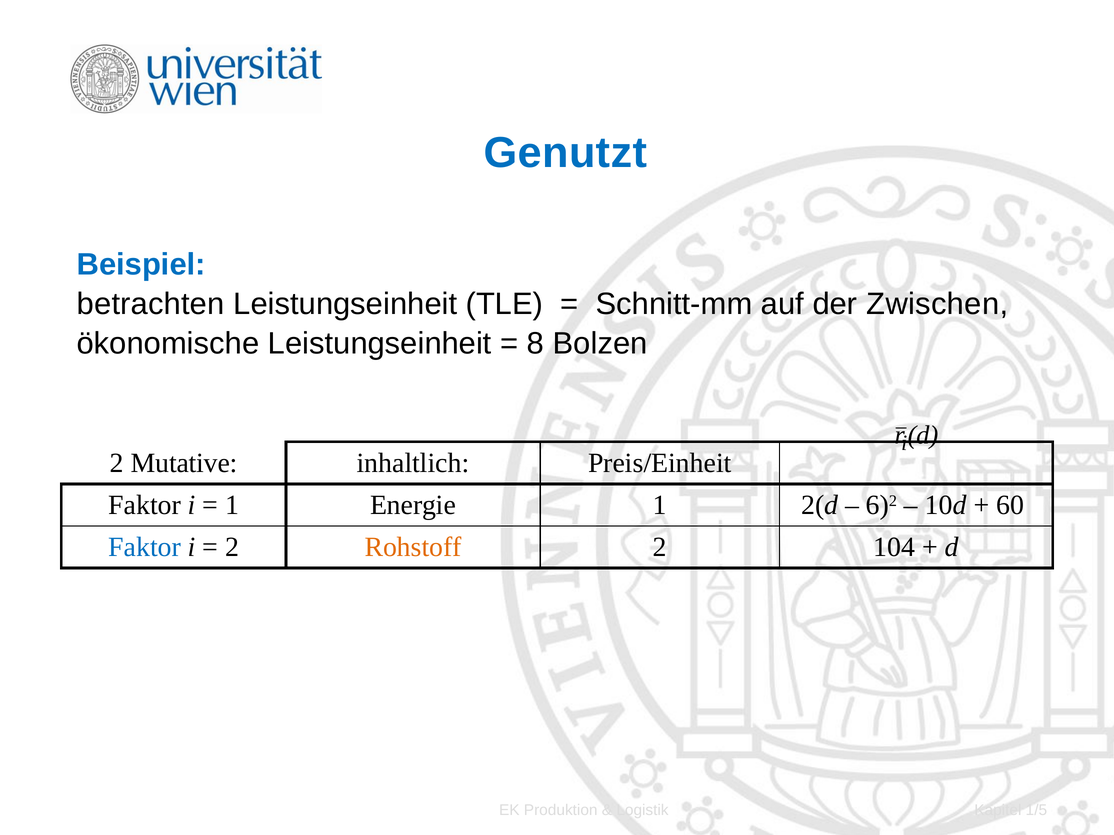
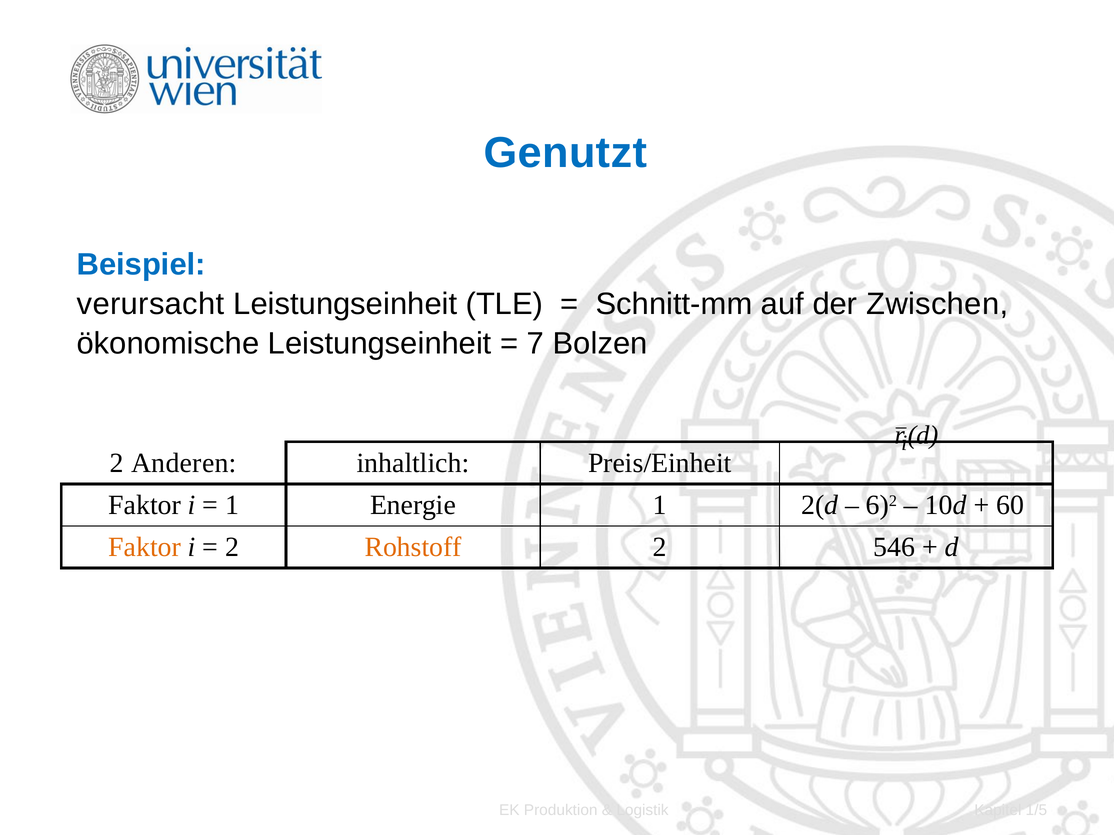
betrachten: betrachten -> verursacht (151, 304)
8: 8 -> 7 (536, 344)
Mutative: Mutative -> Anderen (184, 463)
Faktor colour: blue -> orange (145, 548)
104: 104 -> 546 (894, 548)
